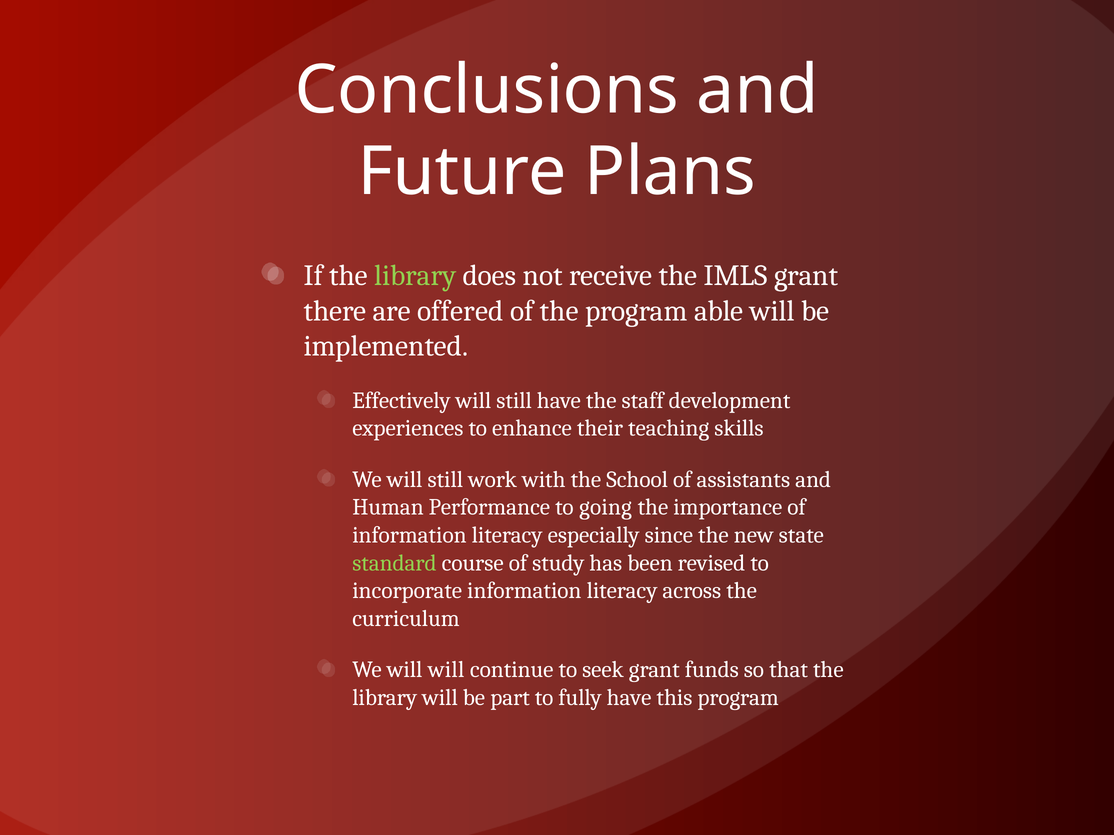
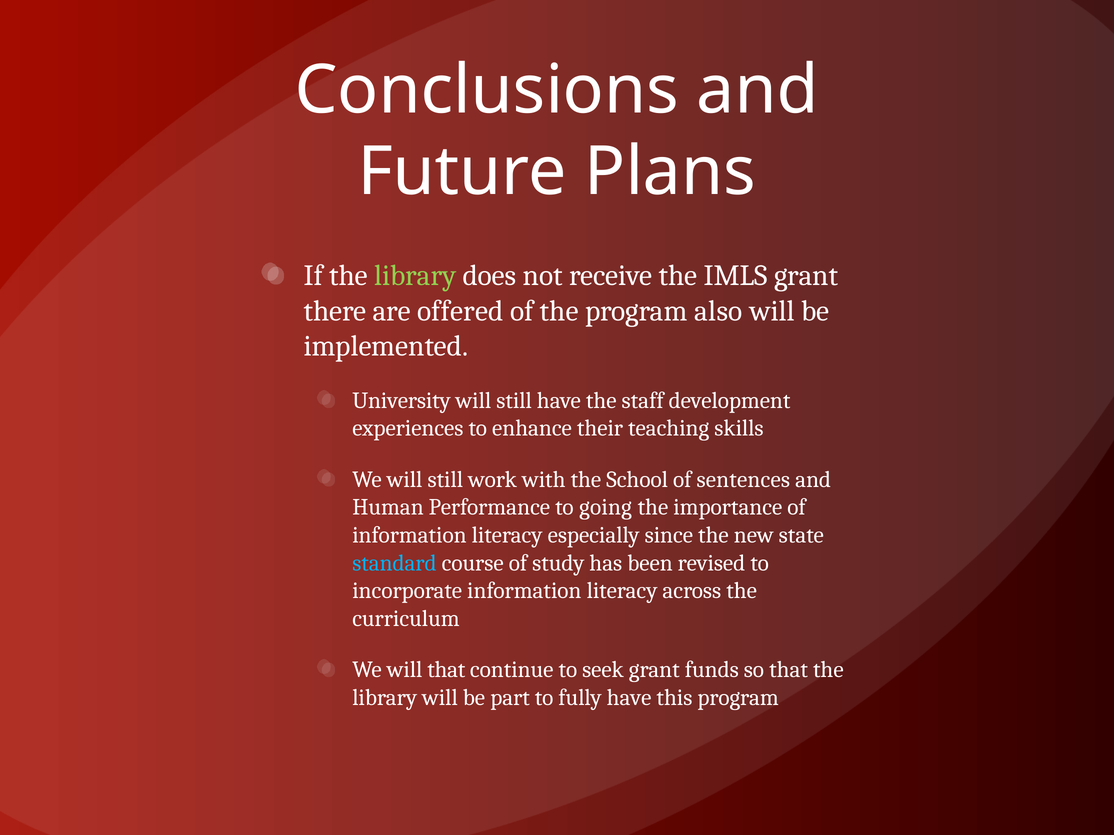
able: able -> also (718, 311)
Effectively: Effectively -> University (402, 401)
assistants: assistants -> sentences (743, 480)
standard colour: light green -> light blue (394, 563)
will will: will -> that (446, 670)
